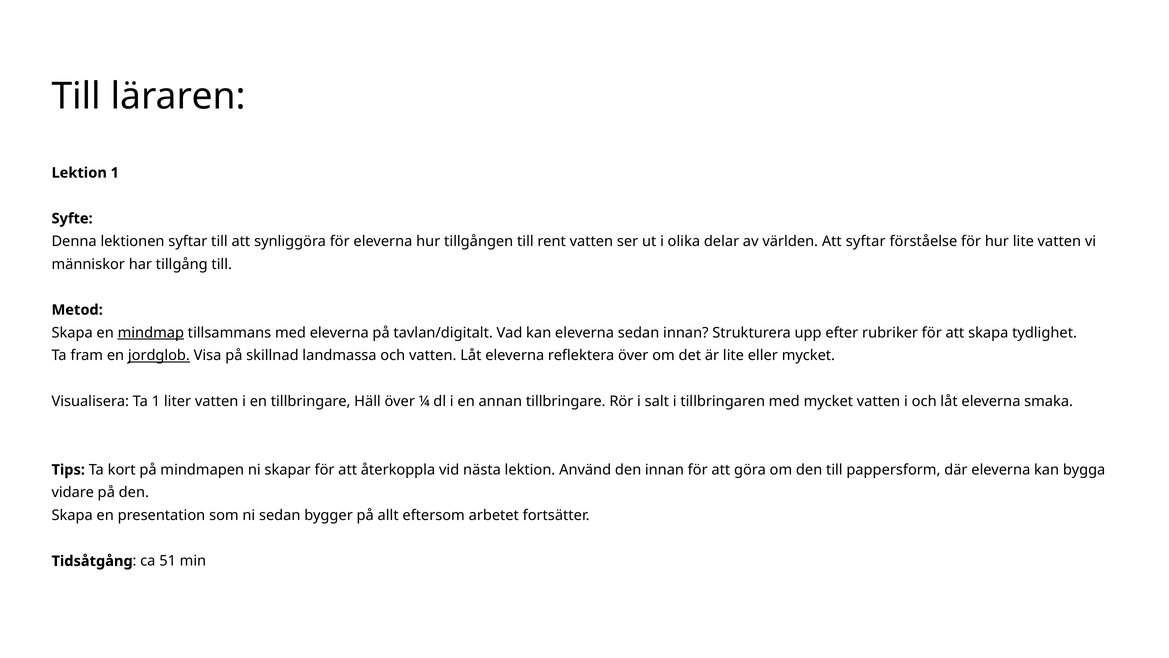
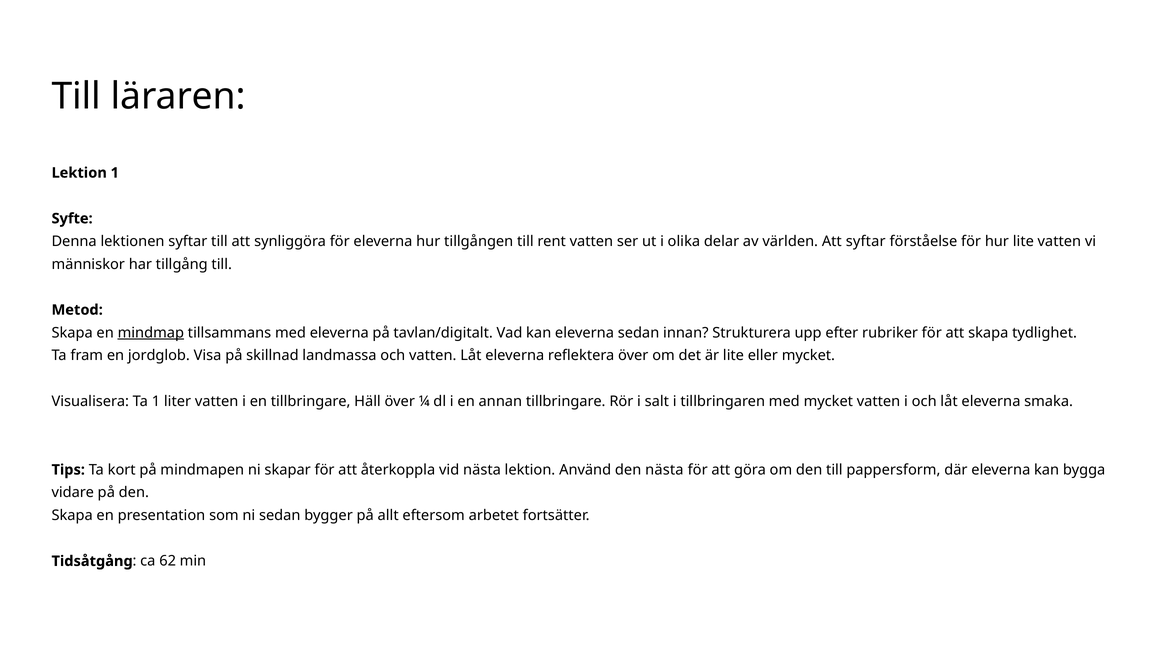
jordglob underline: present -> none (159, 355)
den innan: innan -> nästa (664, 469)
51: 51 -> 62 (168, 561)
